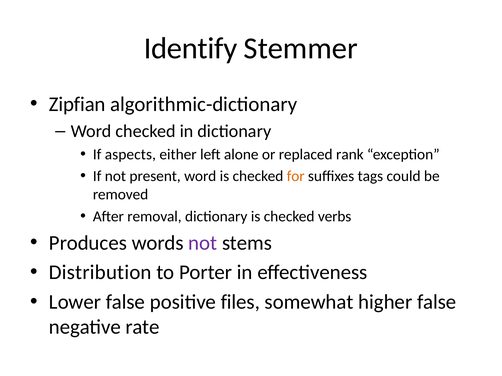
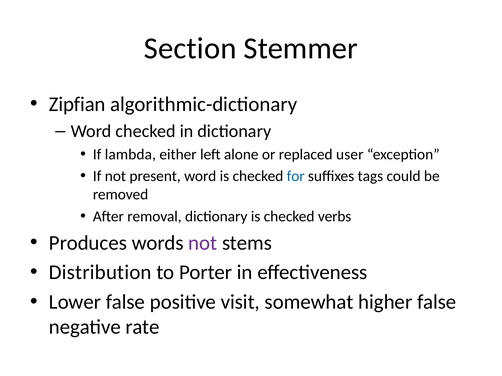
Identify: Identify -> Section (190, 49)
aspects: aspects -> lambda (130, 155)
rank: rank -> user (350, 155)
for colour: orange -> blue (296, 176)
files: files -> visit (240, 302)
